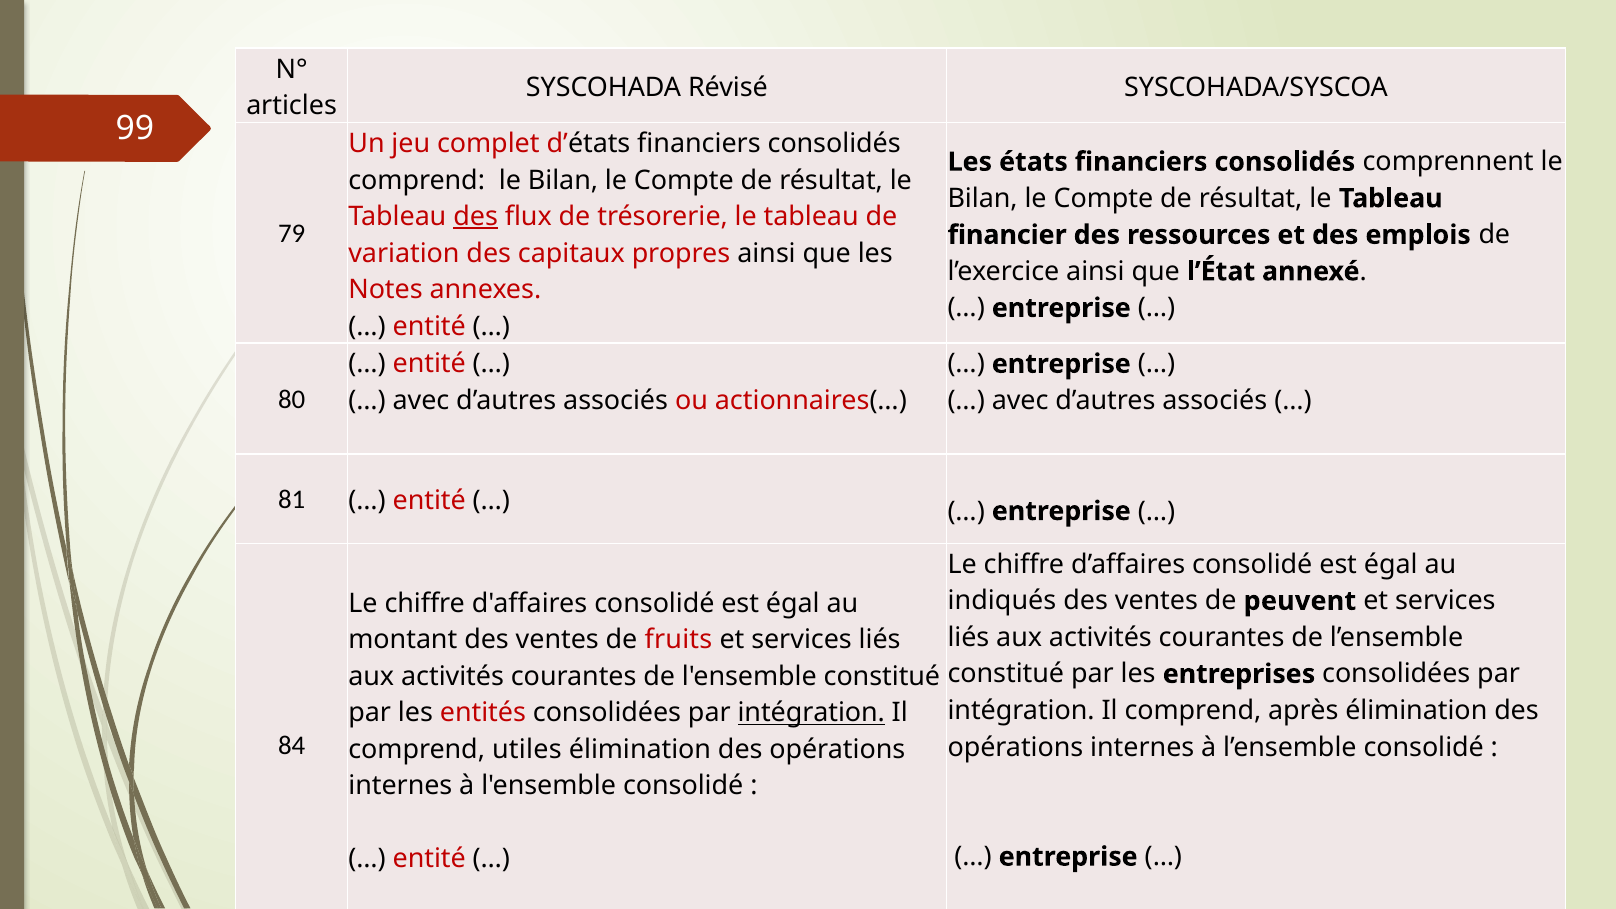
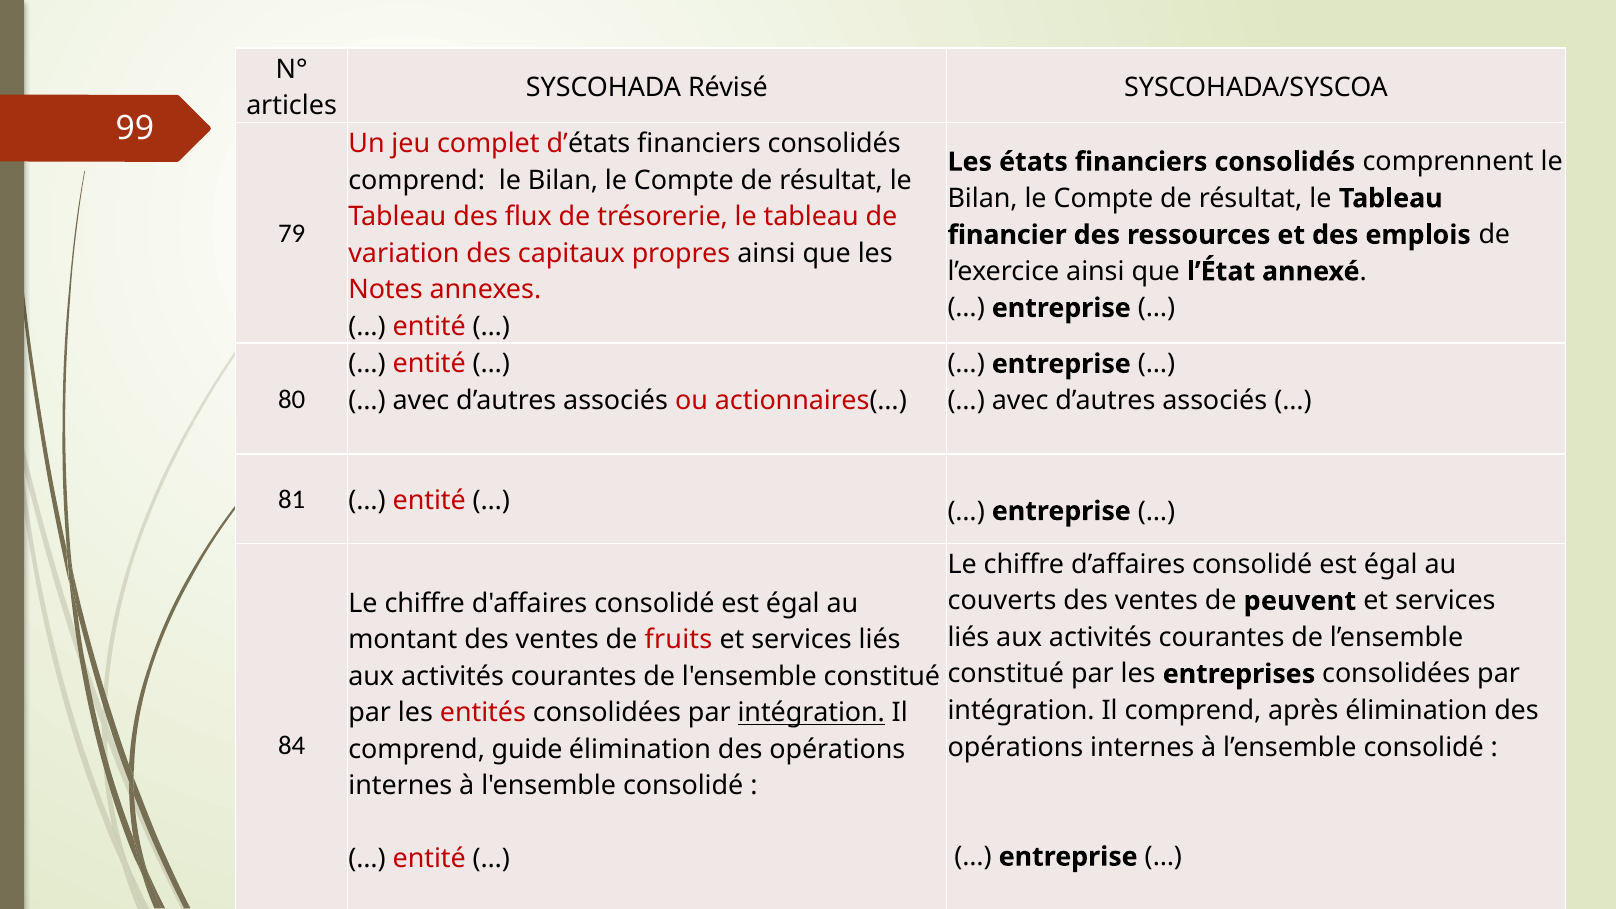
des underline: present -> none (476, 217)
indiqués: indiqués -> couverts (1002, 601)
utiles: utiles -> guide (527, 749)
